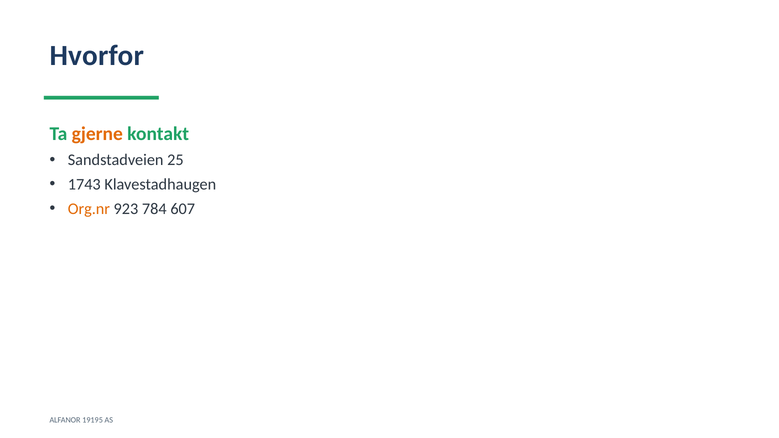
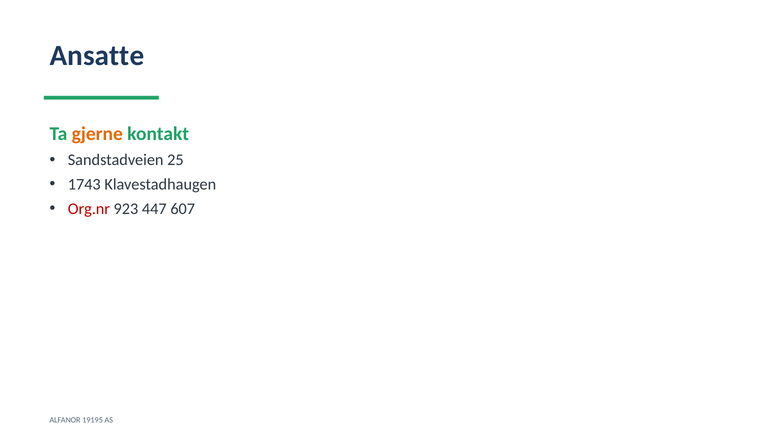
Hvorfor: Hvorfor -> Ansatte (97, 56)
Org.nr colour: orange -> red (89, 209)
784: 784 -> 447 (154, 209)
